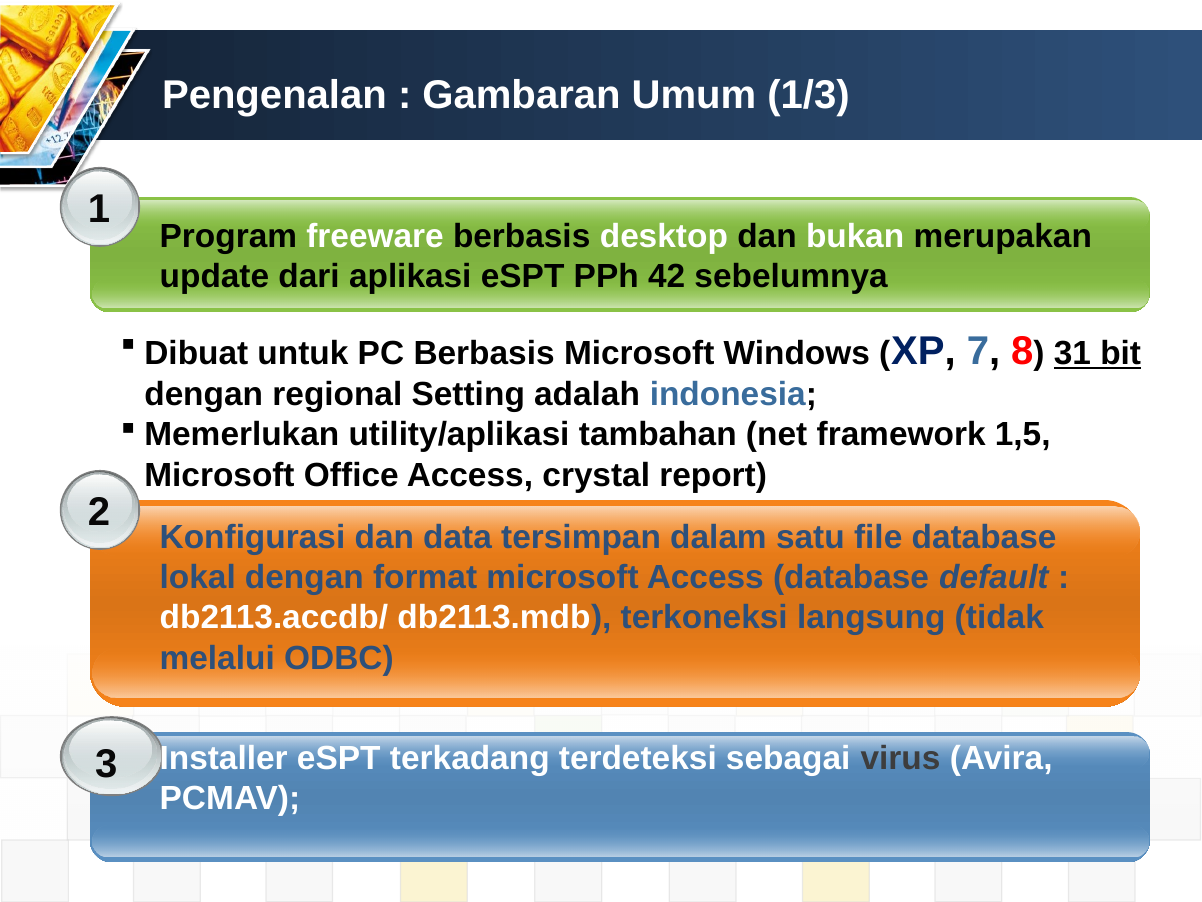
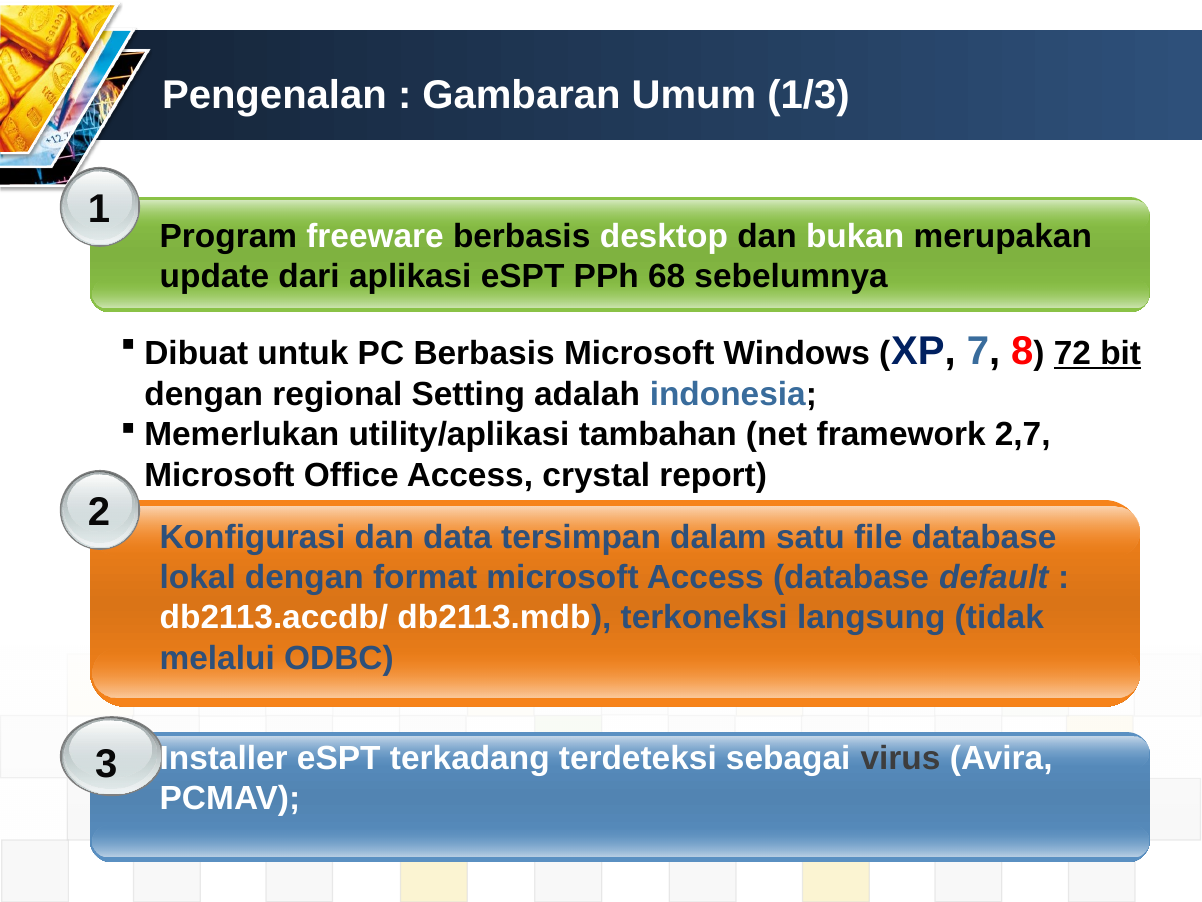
42: 42 -> 68 (667, 276)
31: 31 -> 72 (1072, 353)
1,5: 1,5 -> 2,7 (1023, 435)
